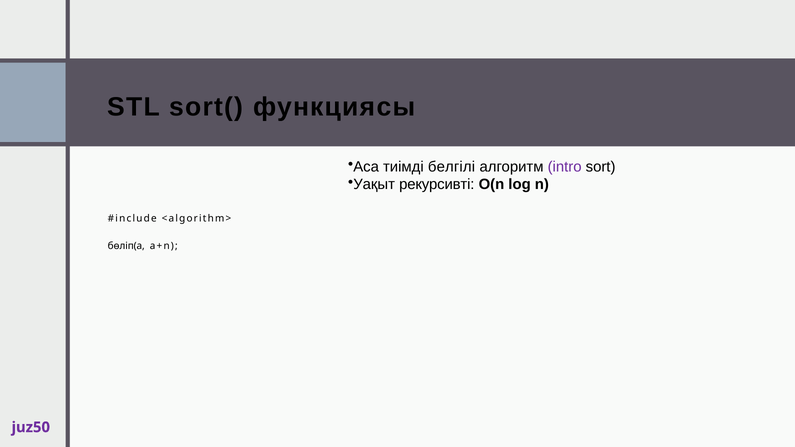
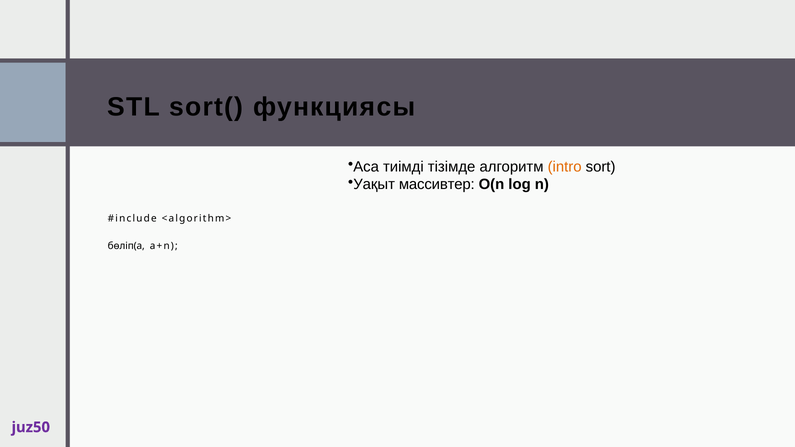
белгілі: белгілі -> тізімде (452, 167)
intro colour: purple -> orange (565, 167)
рекурсивті: рекурсивті -> массивтер (437, 185)
